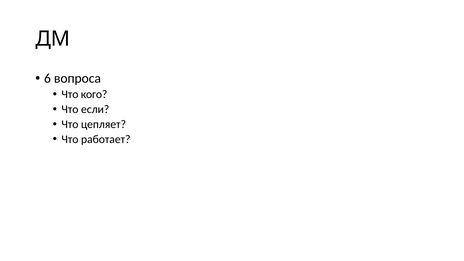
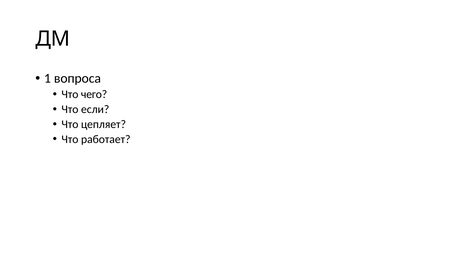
6: 6 -> 1 (47, 78)
кого: кого -> чего (94, 94)
